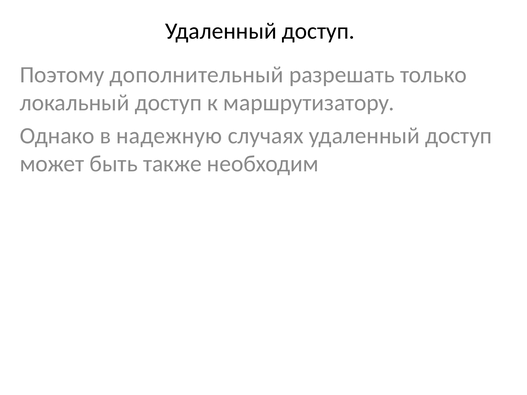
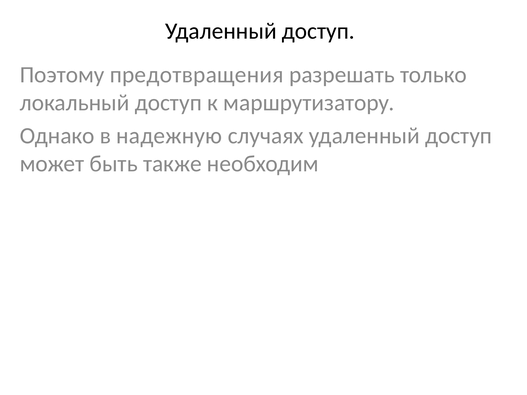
дополнительный: дополнительный -> предотвращения (197, 75)
